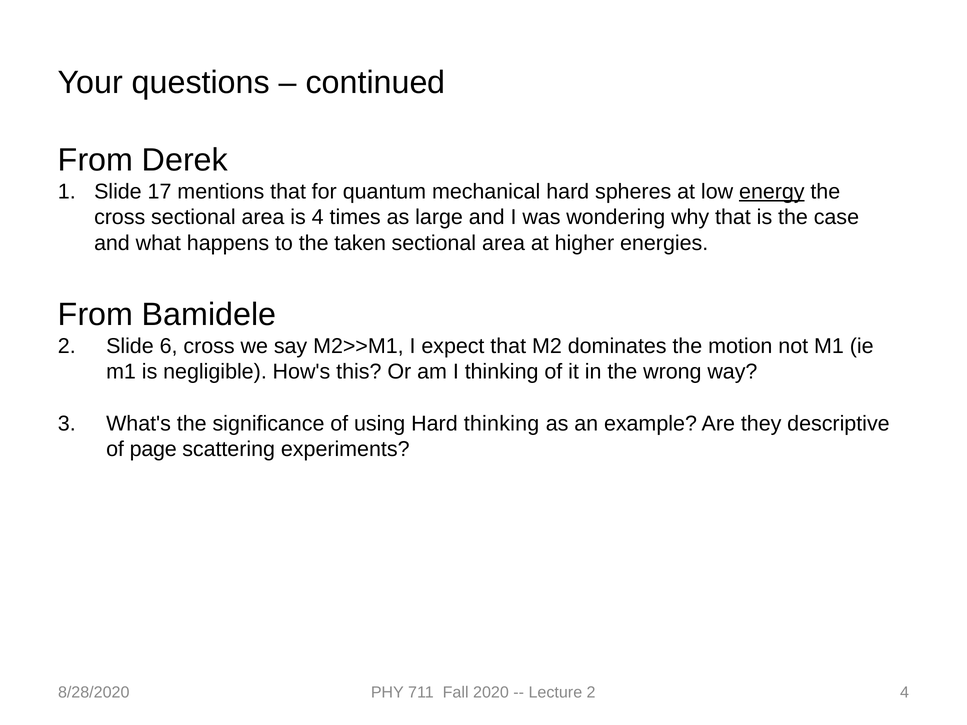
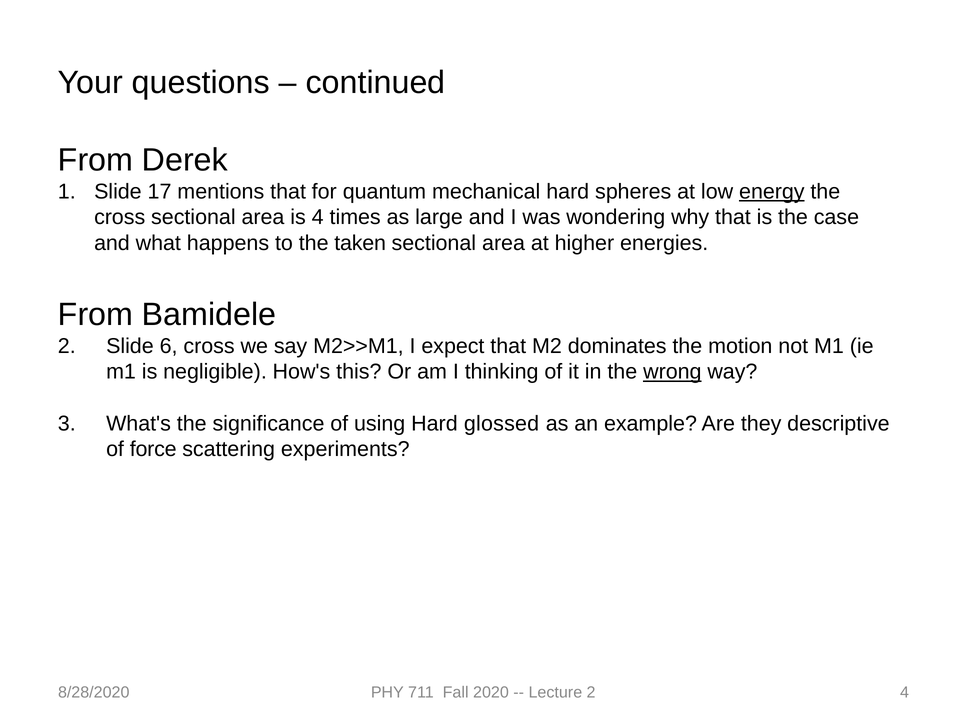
wrong underline: none -> present (672, 372)
Hard thinking: thinking -> glossed (502, 424)
page: page -> force (153, 449)
